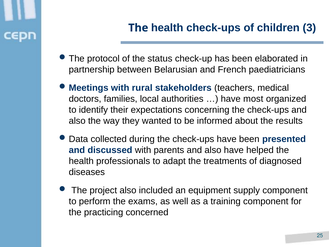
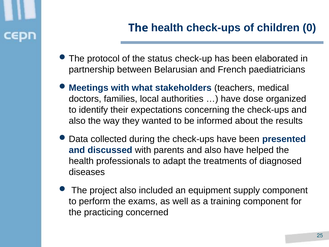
3: 3 -> 0 (309, 28)
rural: rural -> what (142, 88)
most: most -> dose (253, 99)
